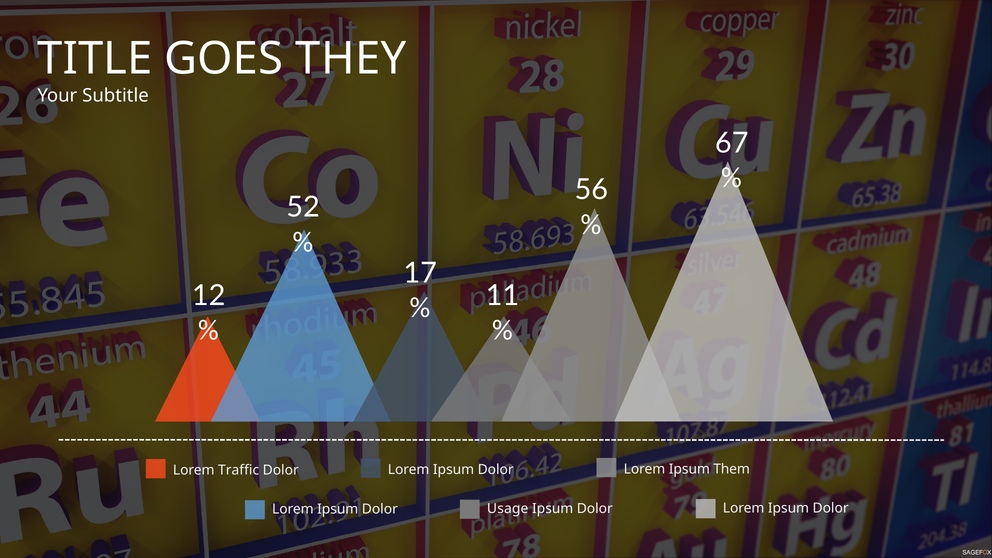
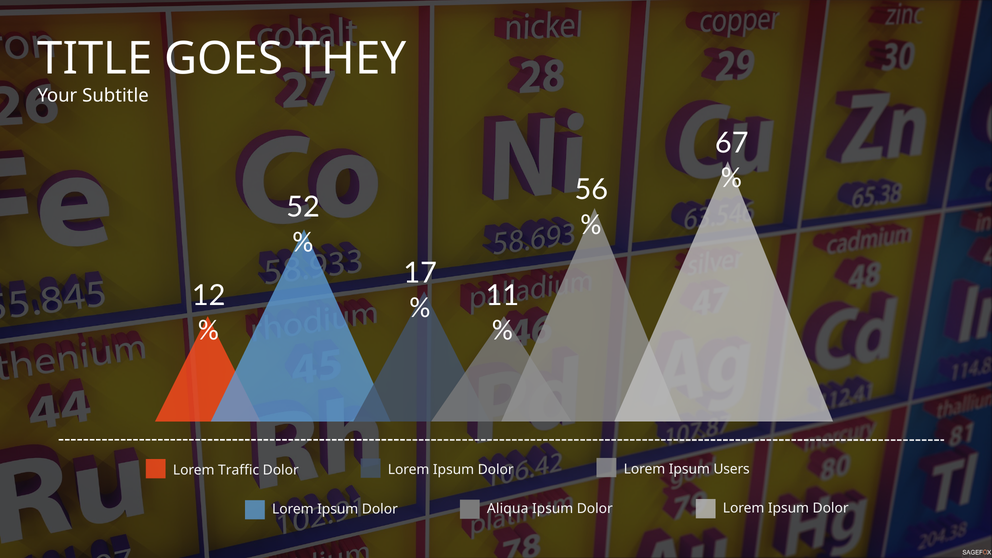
Them: Them -> Users (732, 469)
Usage: Usage -> Aliqua (508, 509)
